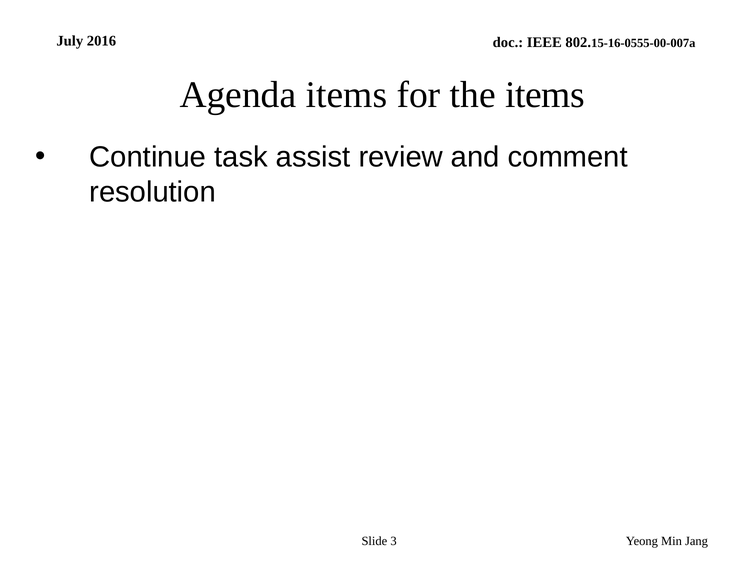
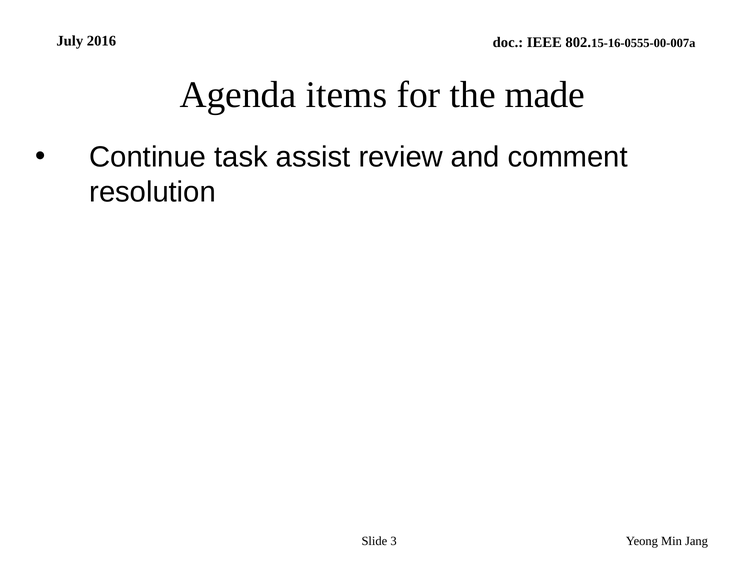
the items: items -> made (545, 95)
